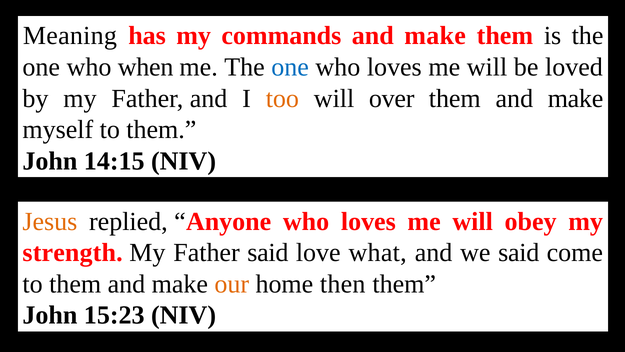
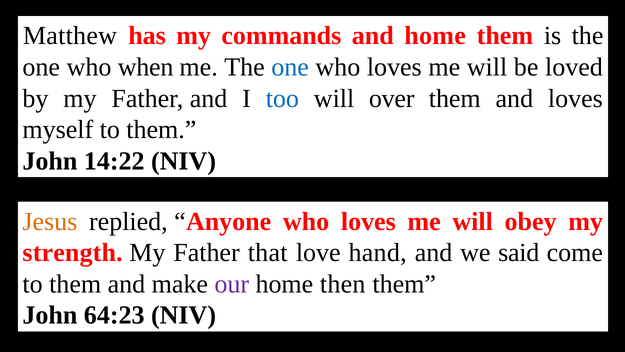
Meaning: Meaning -> Matthew (70, 36)
commands and make: make -> home (435, 36)
too colour: orange -> blue (282, 98)
make: make -> loves (575, 98)
14:15: 14:15 -> 14:22 (114, 161)
Father said: said -> that (268, 252)
what: what -> hand (378, 252)
our colour: orange -> purple (232, 284)
15:23: 15:23 -> 64:23 (114, 315)
